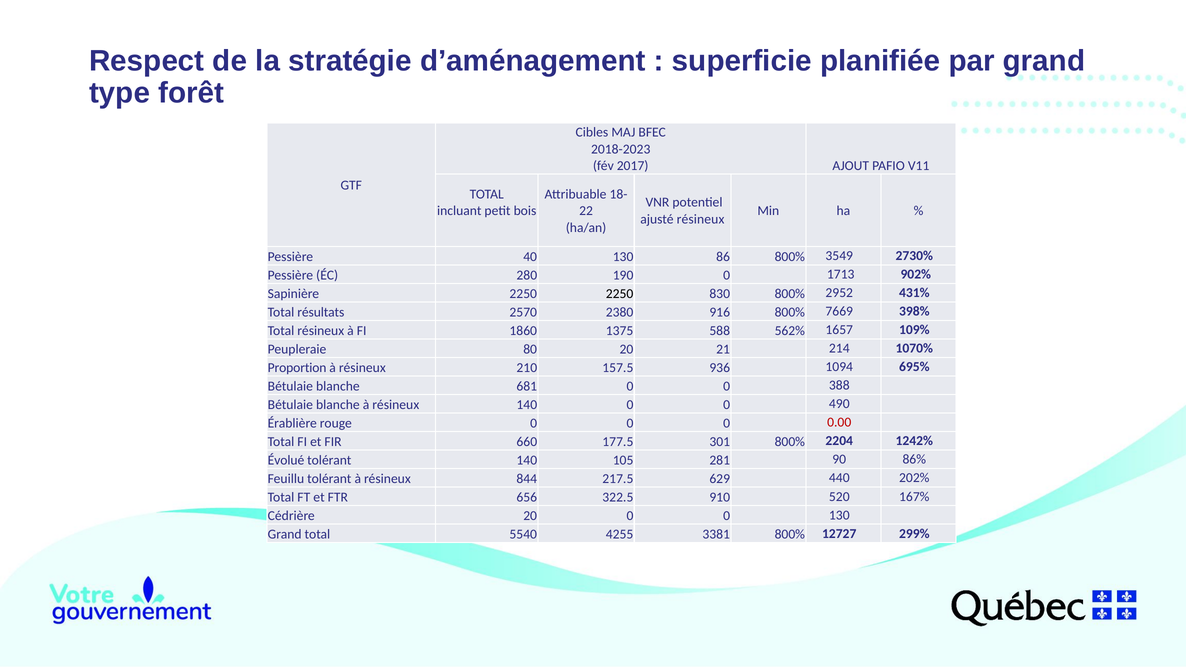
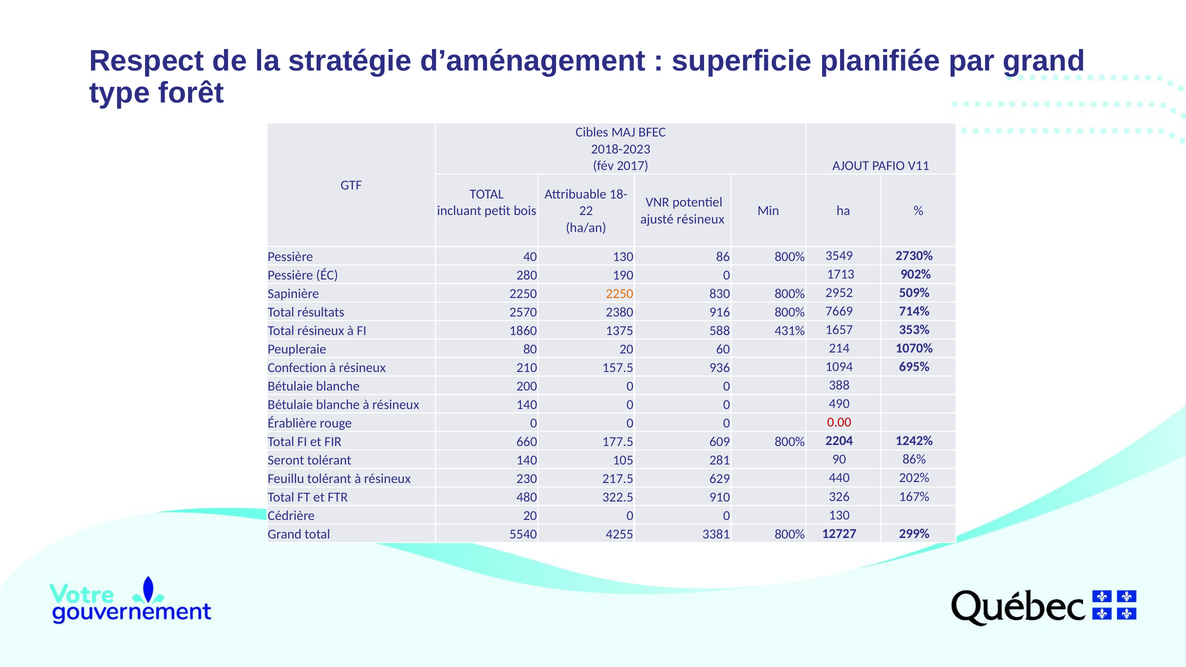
2250 colour: black -> orange (620, 294)
431%: 431% -> 509% (914, 293)
398%: 398% -> 714% (914, 311)
562%: 562% -> 431% (790, 331)
109%: 109% -> 353% (914, 330)
21: 21 -> 60 (723, 349)
Proportion: Proportion -> Confection (297, 368)
681: 681 -> 200 (527, 386)
301: 301 -> 609 (720, 442)
Évolué: Évolué -> Seront (286, 460)
844: 844 -> 230 (527, 479)
656: 656 -> 480 (527, 497)
520: 520 -> 326 (839, 497)
